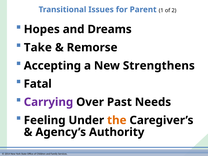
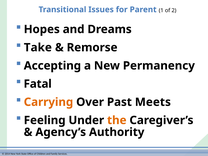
Strengthens: Strengthens -> Permanency (159, 66)
Carrying colour: purple -> orange (48, 102)
Needs: Needs -> Meets (153, 102)
